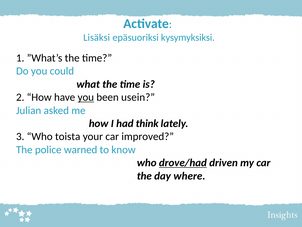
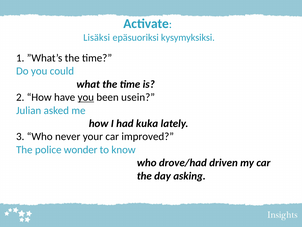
think: think -> kuka (147, 123)
toista: toista -> never (68, 136)
warned: warned -> wonder (81, 149)
drove/had underline: present -> none (183, 162)
where: where -> asking (189, 176)
